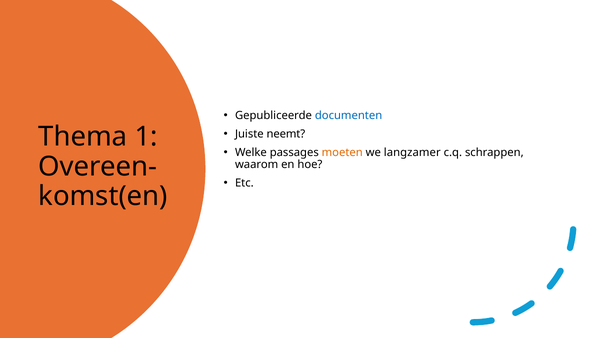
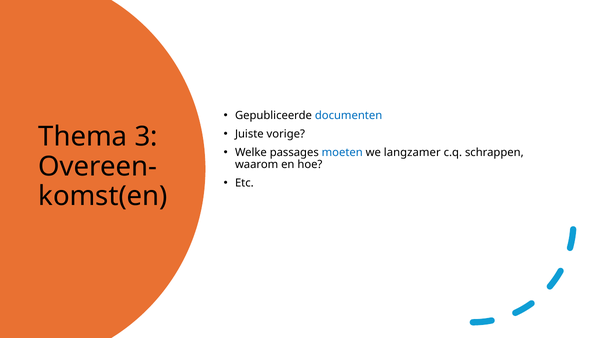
neemt: neemt -> vorige (286, 134)
1: 1 -> 3 (146, 137)
moeten colour: orange -> blue (342, 152)
